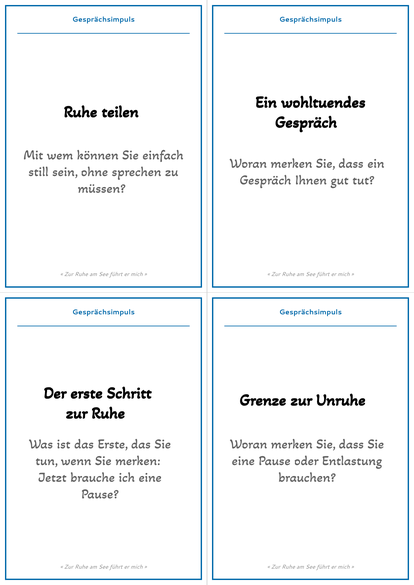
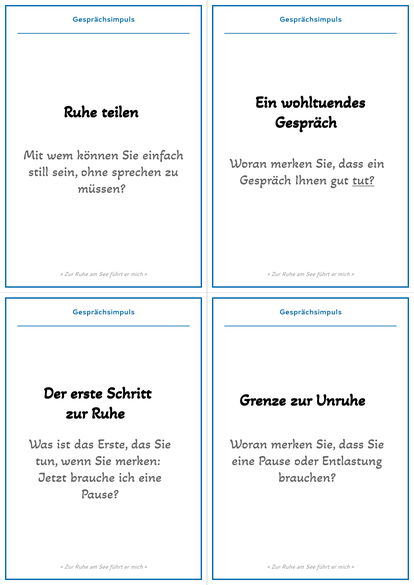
tut underline: none -> present (363, 180)
